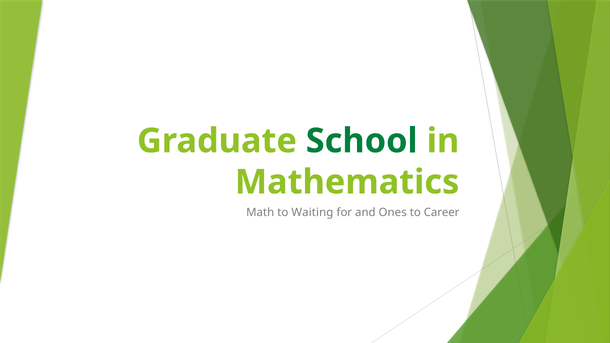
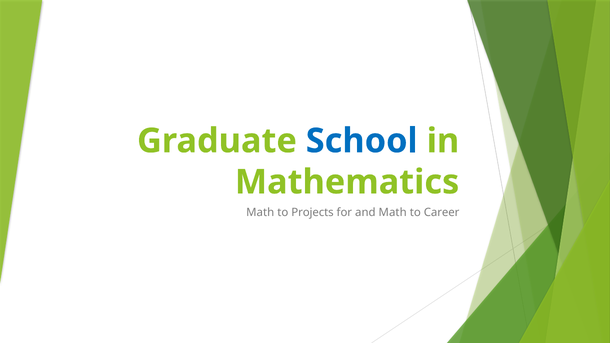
School colour: green -> blue (362, 141)
Waiting: Waiting -> Projects (313, 213)
and Ones: Ones -> Math (393, 213)
